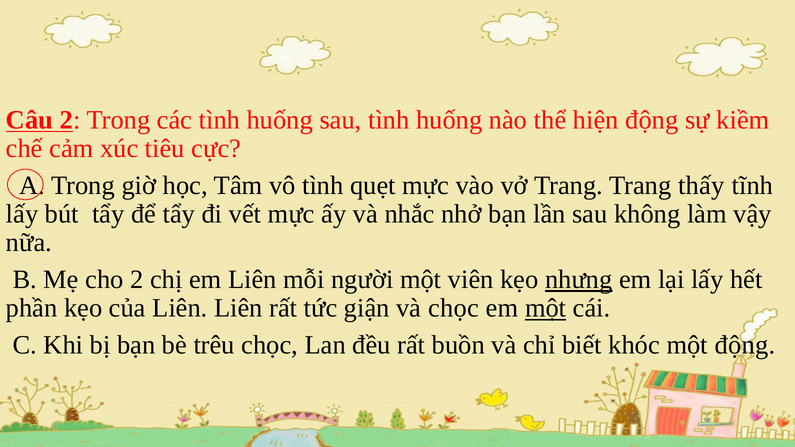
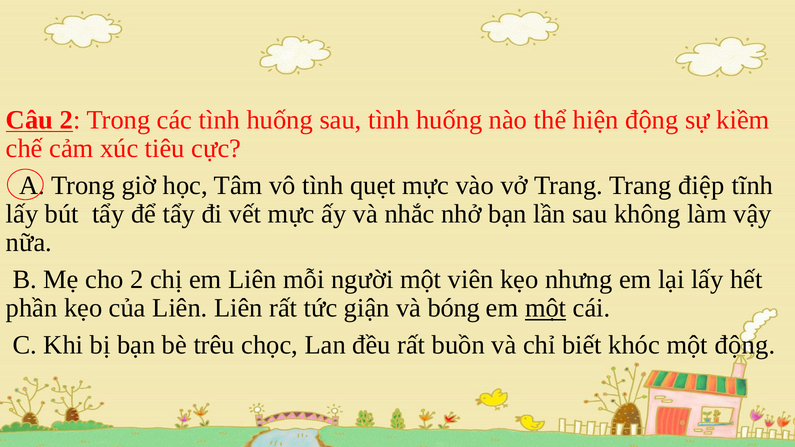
thấy: thấy -> điệp (702, 186)
nhưng underline: present -> none (579, 280)
và chọc: chọc -> bóng (454, 308)
